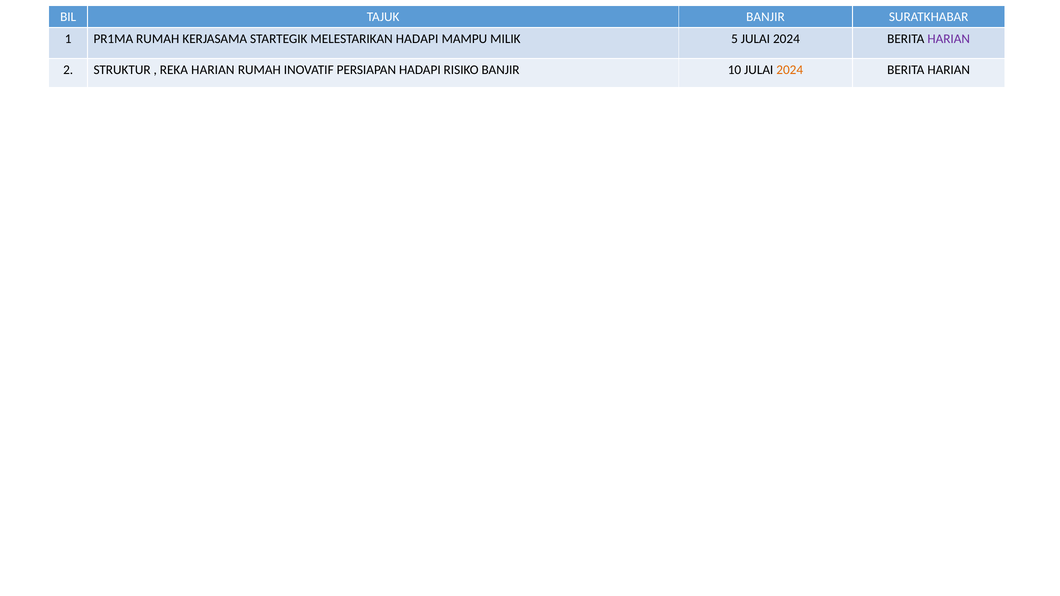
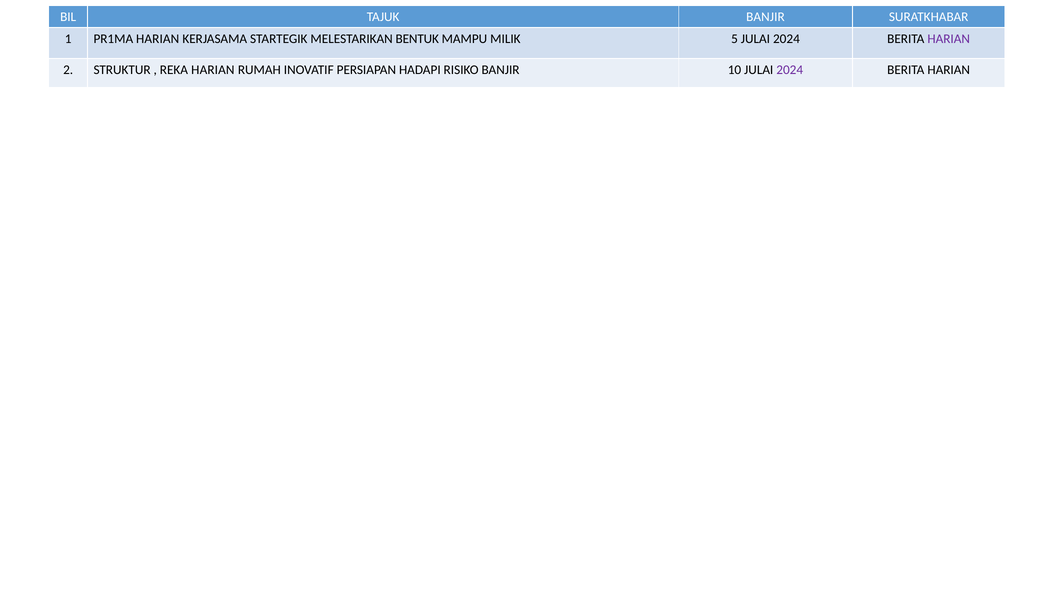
PR1MA RUMAH: RUMAH -> HARIAN (158, 39)
MELESTARIKAN HADAPI: HADAPI -> BENTUK (417, 39)
2024 colour: orange -> purple (790, 70)
